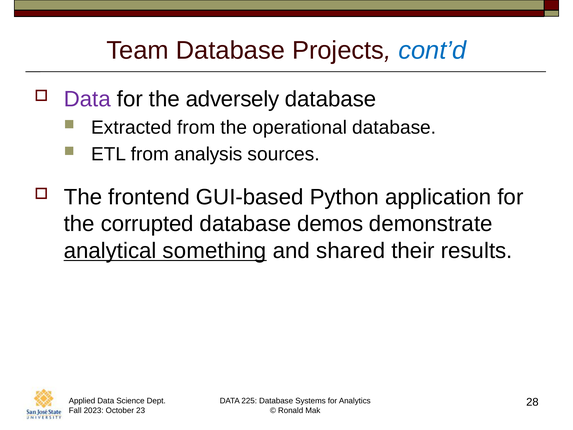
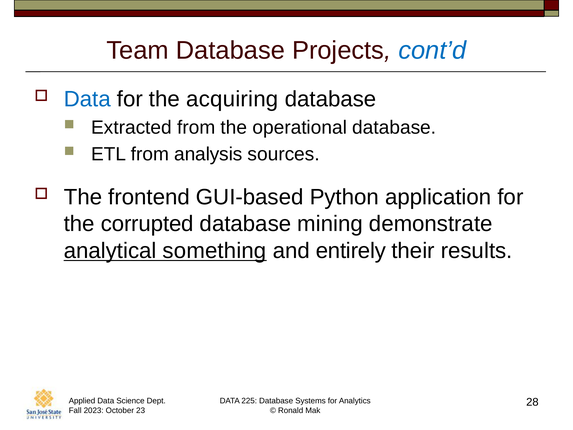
Data colour: purple -> blue (87, 99)
adversely: adversely -> acquiring (232, 99)
demos: demos -> mining (330, 224)
shared: shared -> entirely (351, 251)
